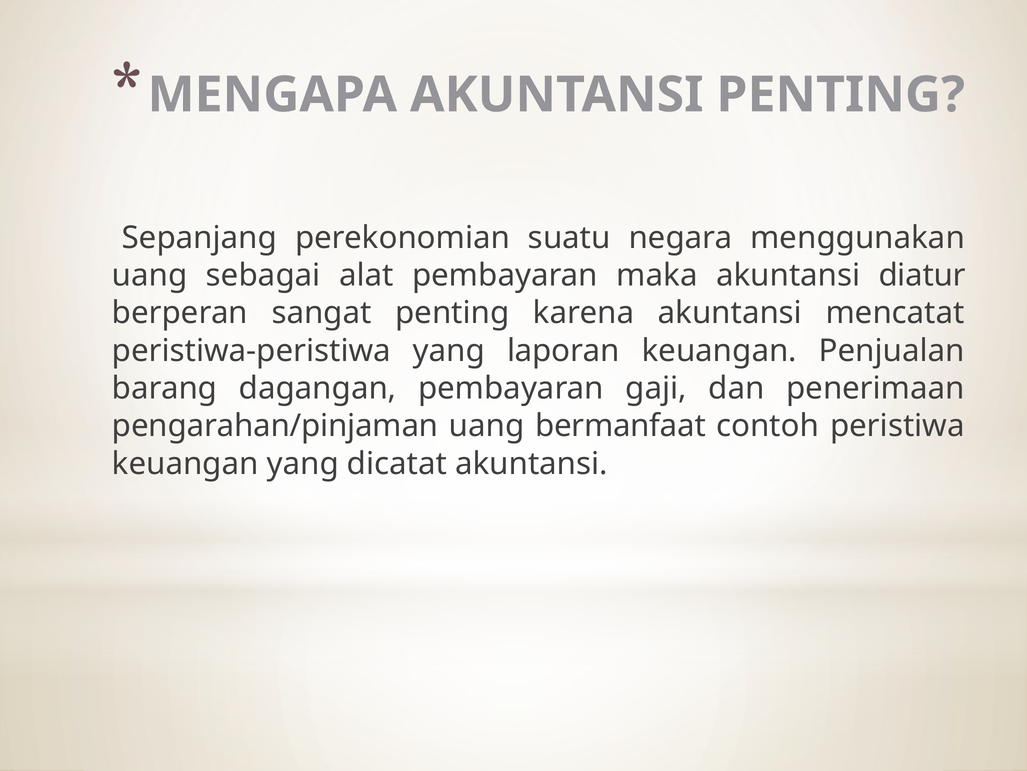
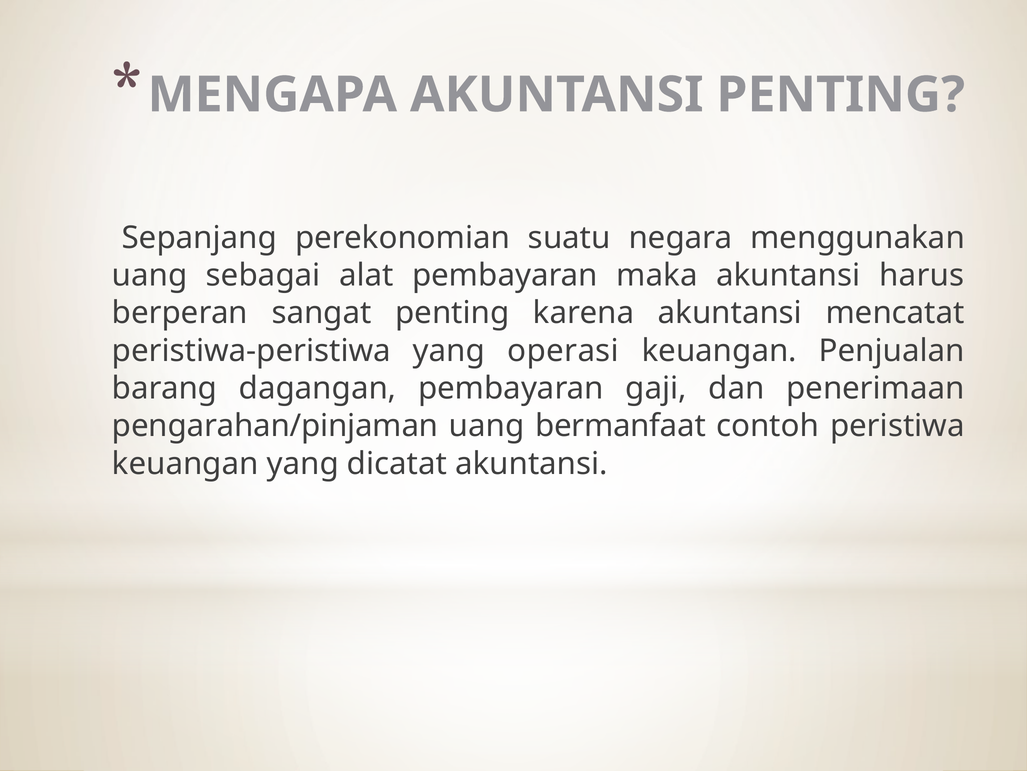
diatur: diatur -> harus (922, 275)
laporan: laporan -> operasi (563, 350)
